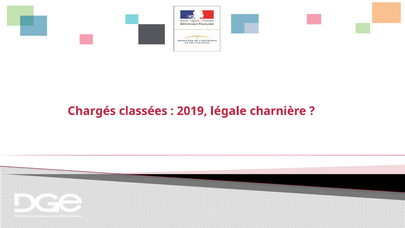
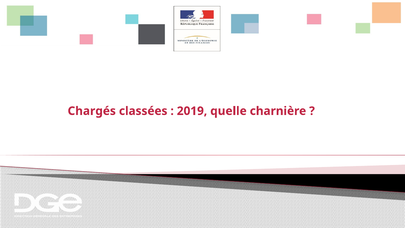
légale: légale -> quelle (228, 111)
